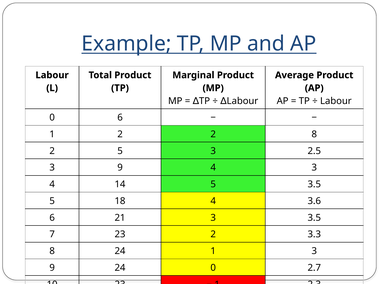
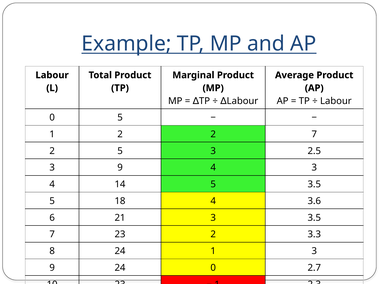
0 6: 6 -> 5 (120, 118)
2 8: 8 -> 7 (314, 134)
